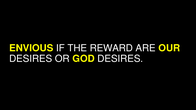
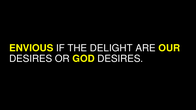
REWARD: REWARD -> DELIGHT (111, 48)
